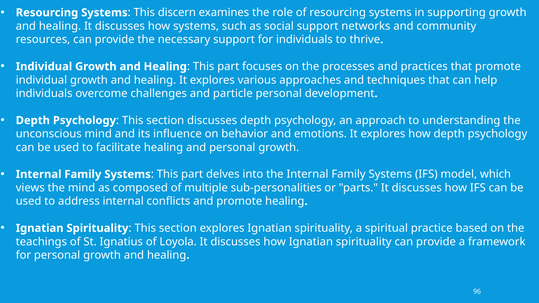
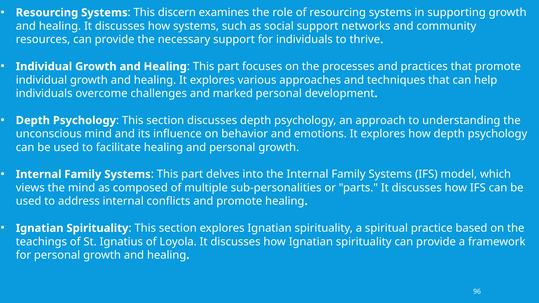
particle: particle -> marked (233, 94)
